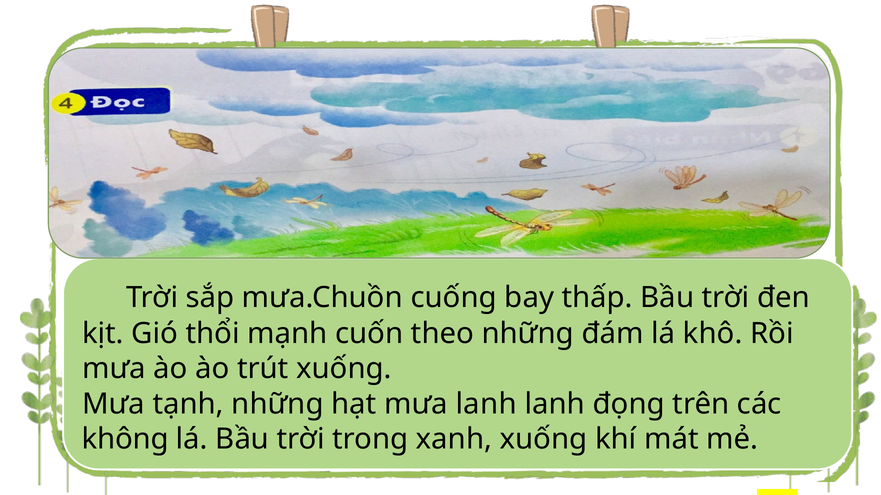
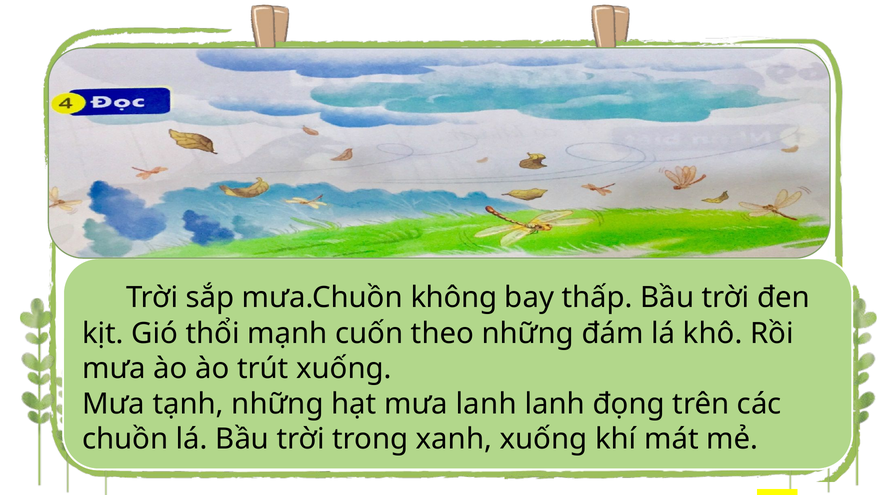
cuống: cuống -> không (454, 298)
không: không -> chuồn (125, 440)
